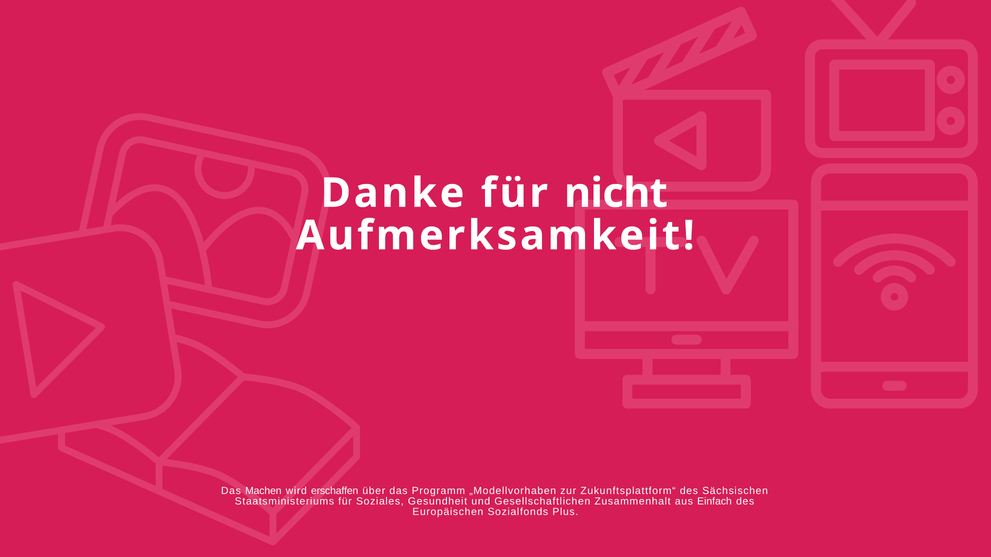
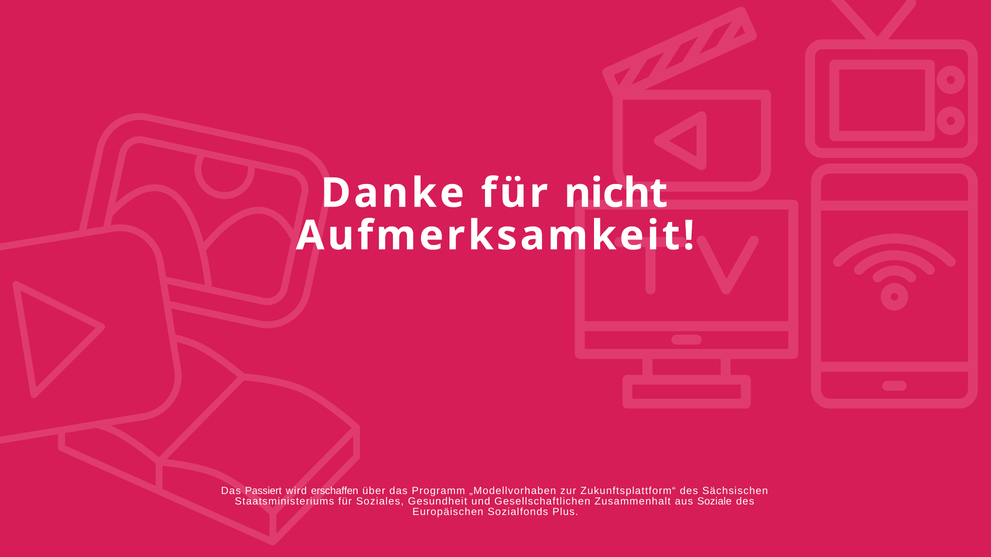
Machen: Machen -> Passiert (263, 491)
Einfach: Einfach -> Soziale (715, 502)
